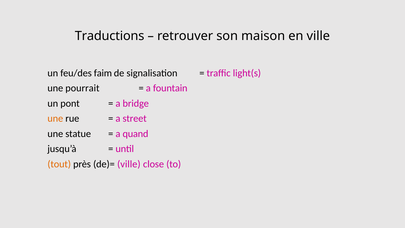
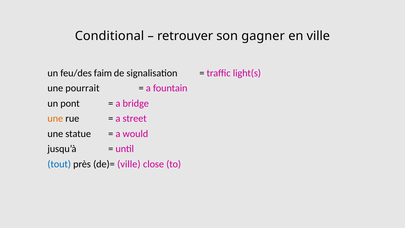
Traductions: Traductions -> Conditional (110, 36)
maison: maison -> gagner (263, 36)
quand: quand -> would (135, 134)
tout colour: orange -> blue (59, 164)
